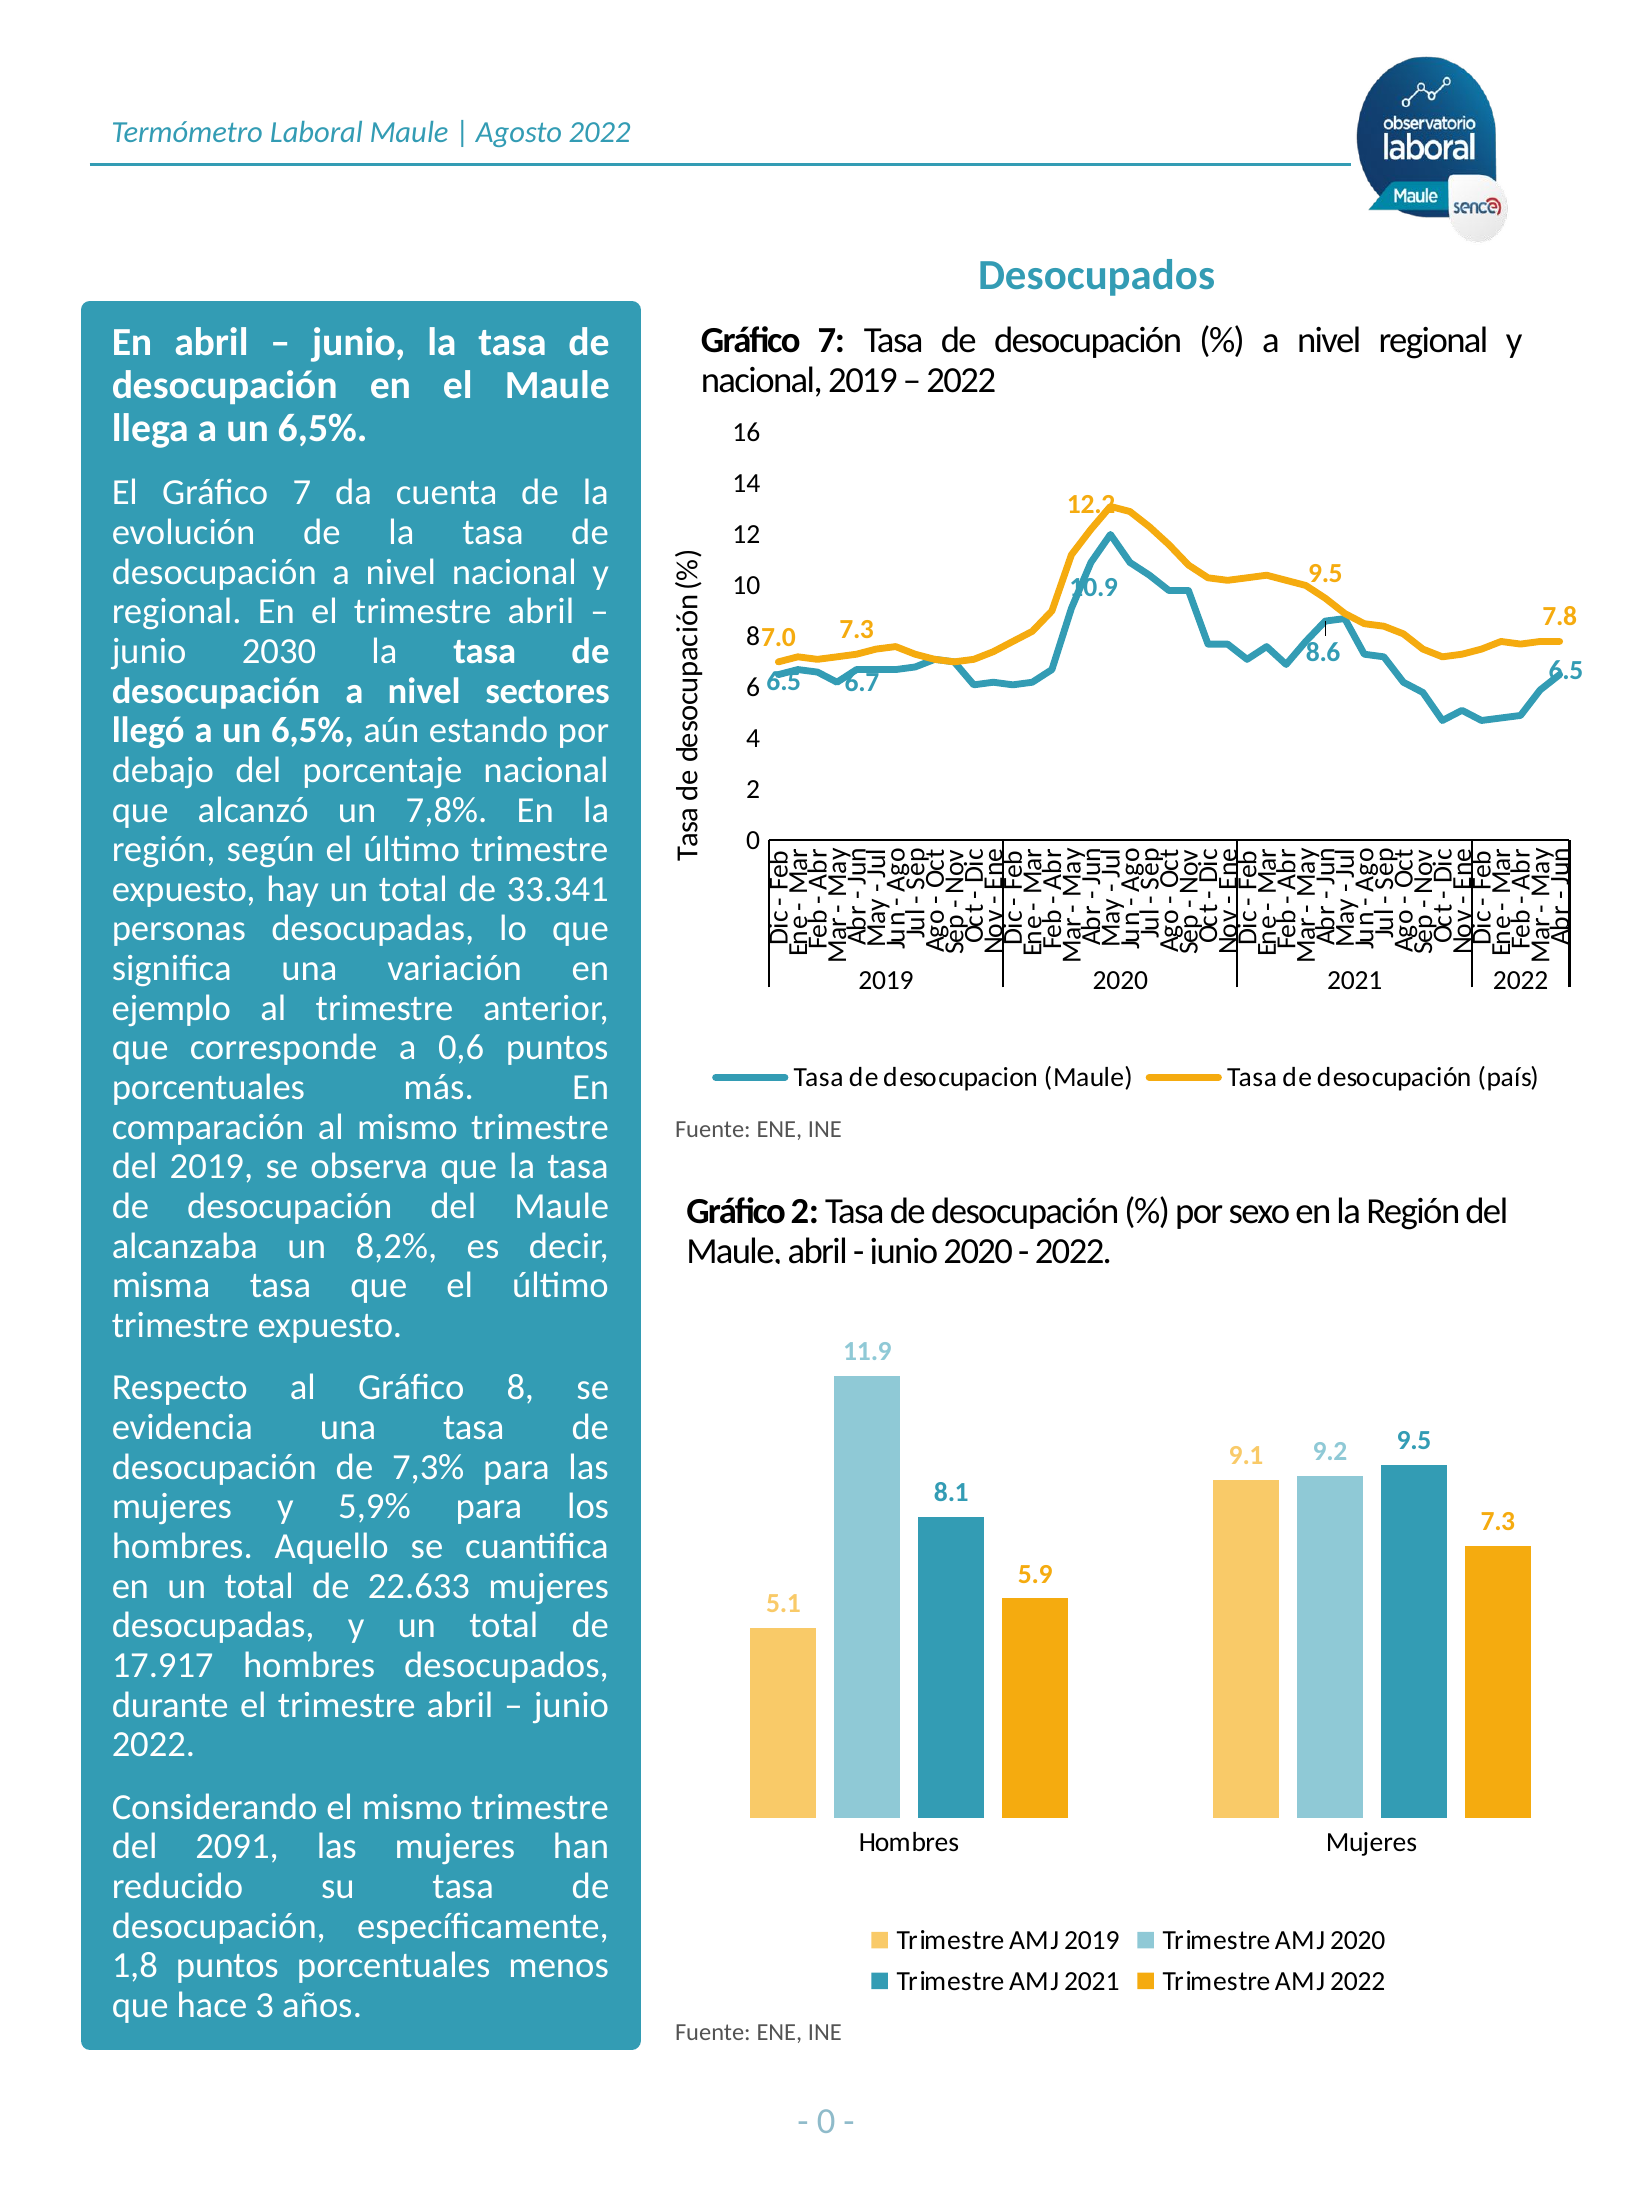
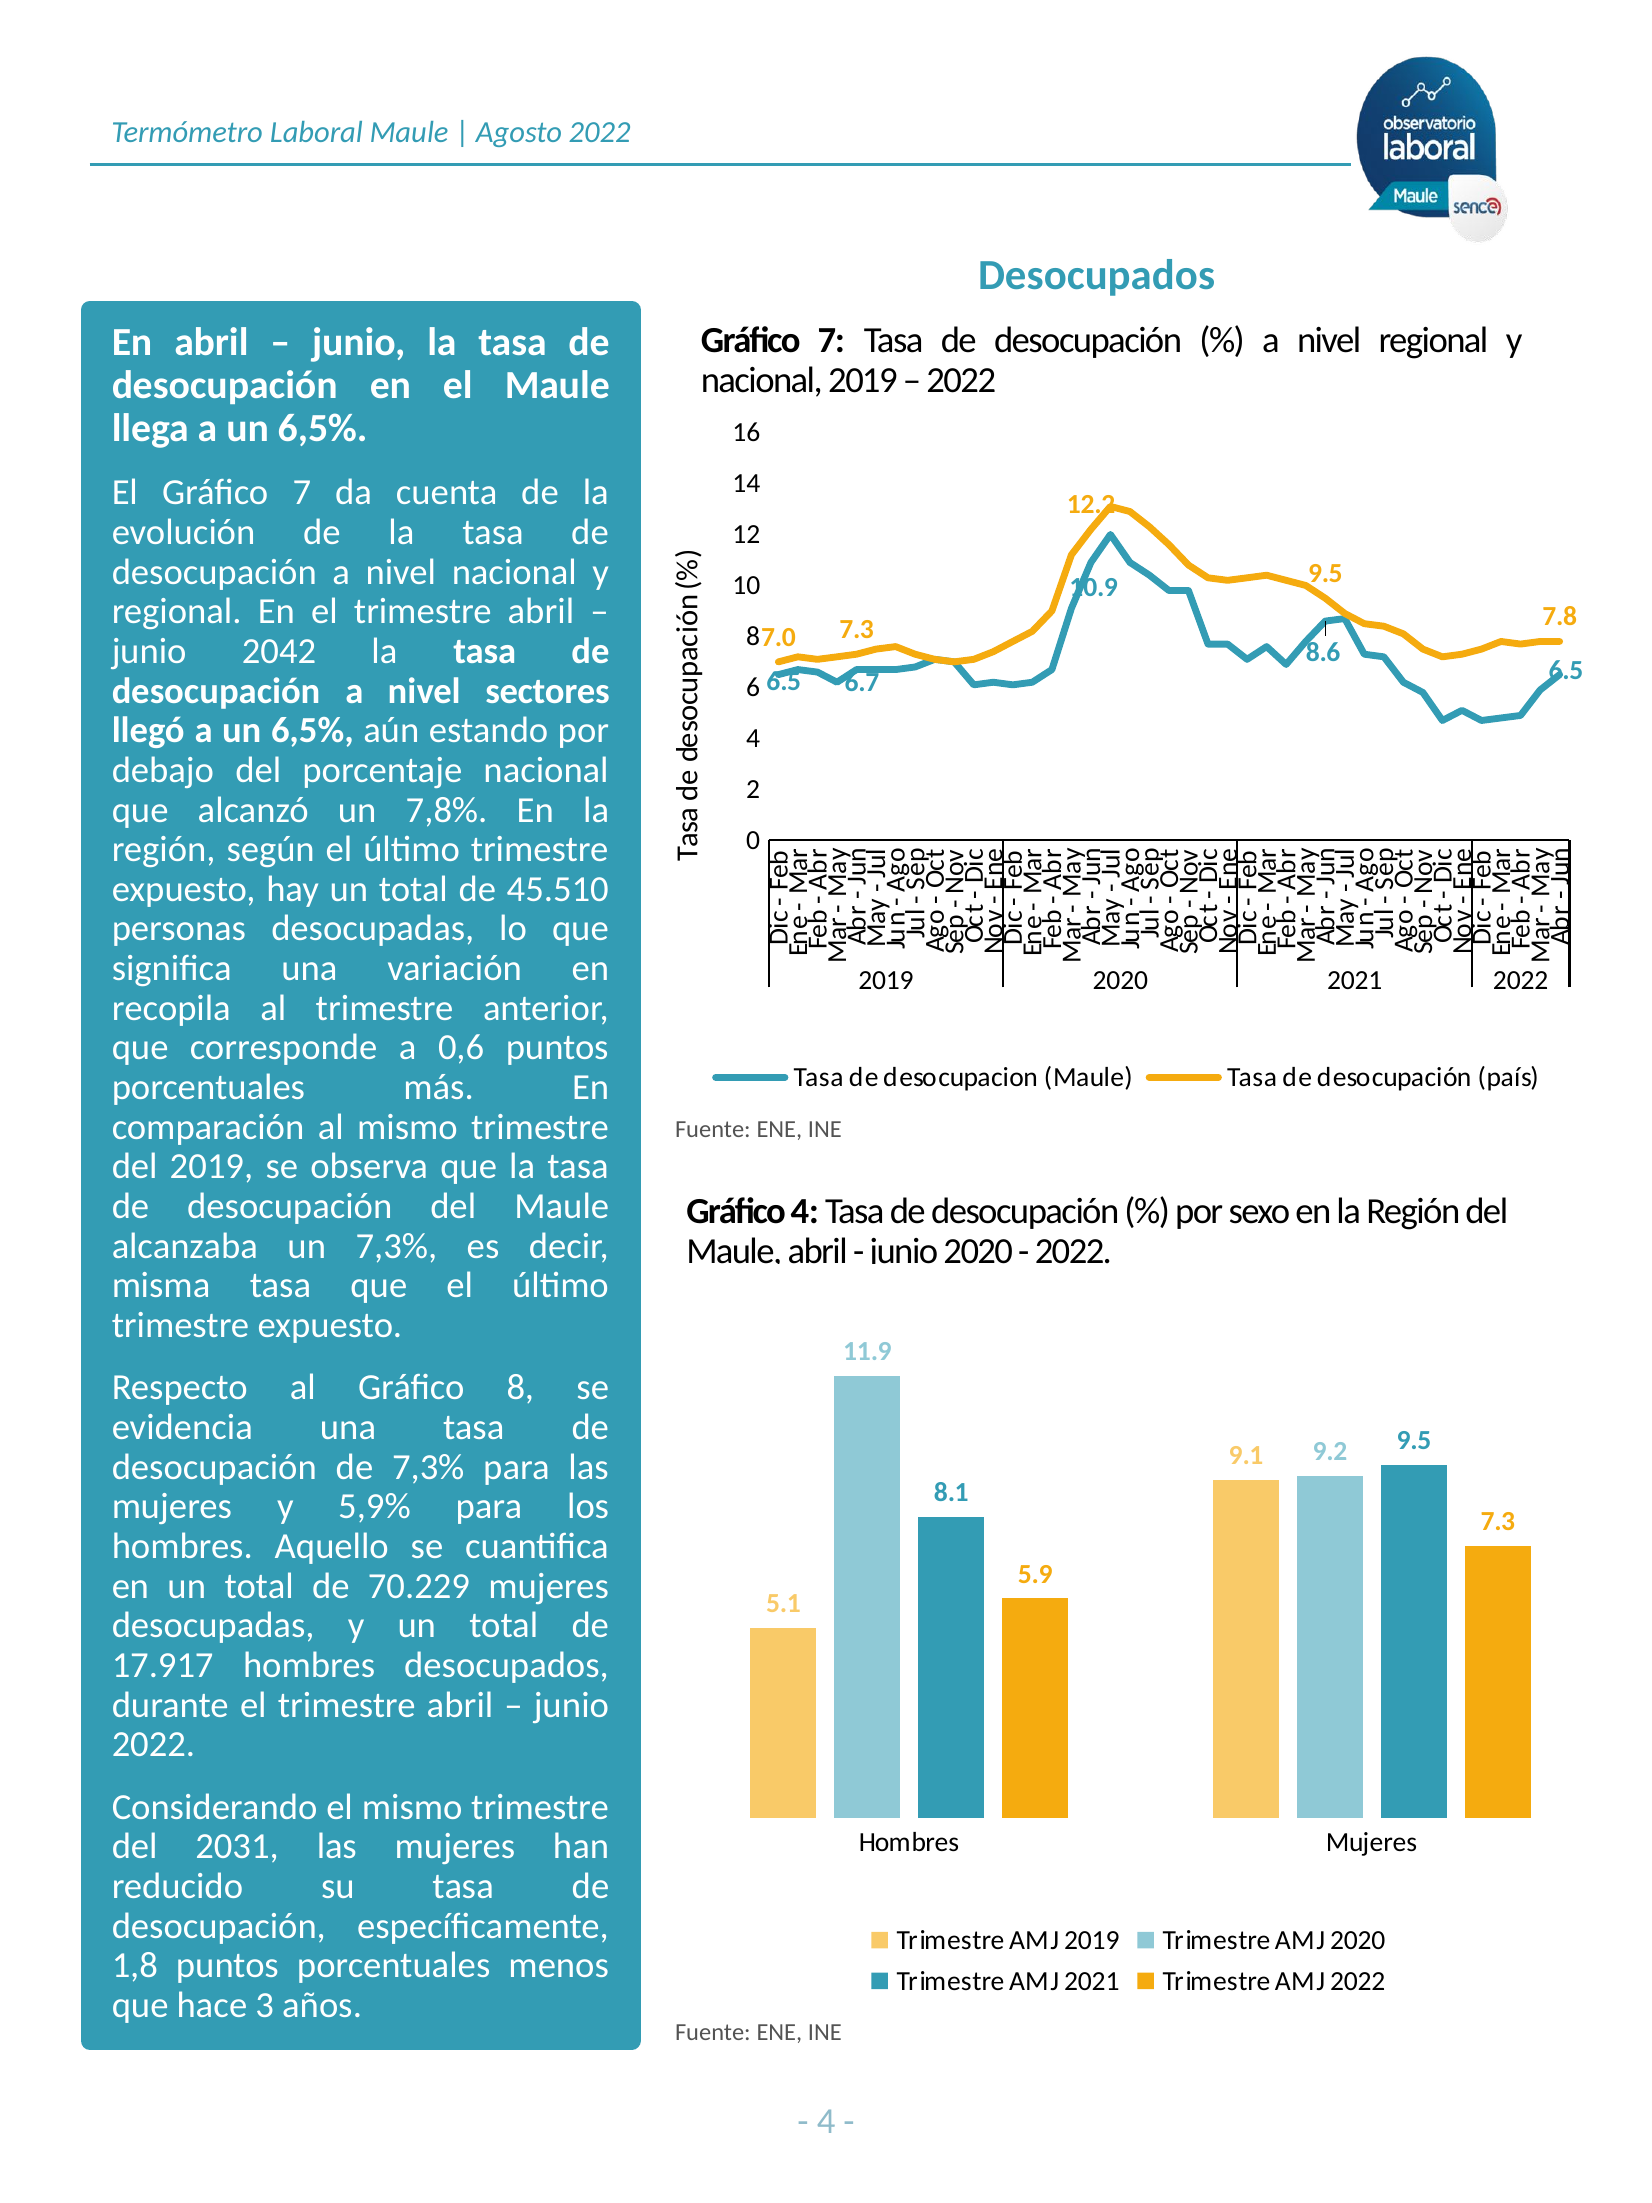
2030: 2030 -> 2042 (279, 651)
33.341: 33.341 -> 45.510 (558, 889)
ejemplo: ejemplo -> recopila (171, 1008)
Gráfico 2: 2 -> 4 (805, 1212)
un 8,2%: 8,2% -> 7,3% (396, 1246)
22.633: 22.633 -> 70.229 (419, 1586)
2091: 2091 -> 2031 (237, 1847)
0: 0 -> 4 (826, 2122)
